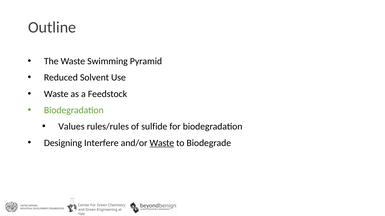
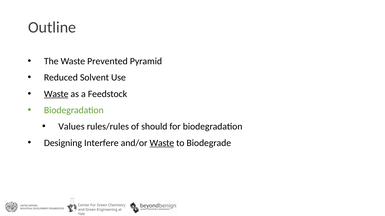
Swimming: Swimming -> Prevented (107, 61)
Waste underline: none -> present (56, 94)
sulfide: sulfide -> should (154, 127)
